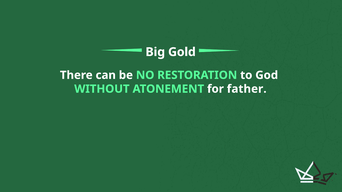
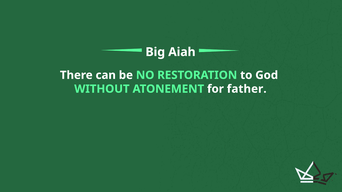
Gold: Gold -> Aiah (182, 52)
